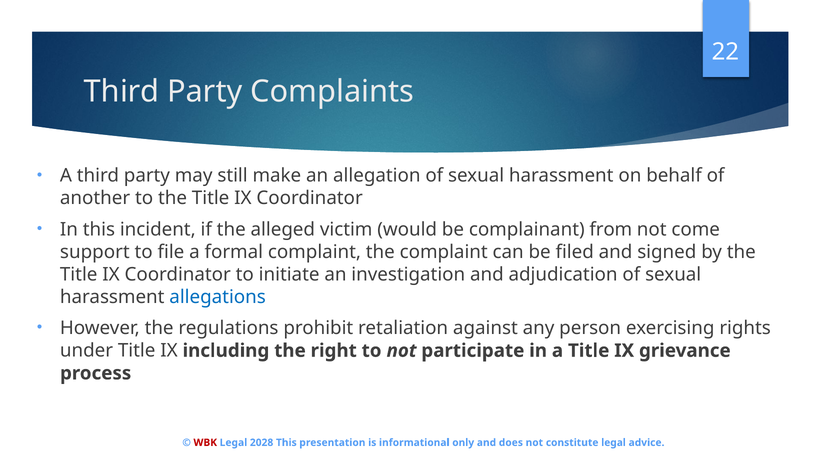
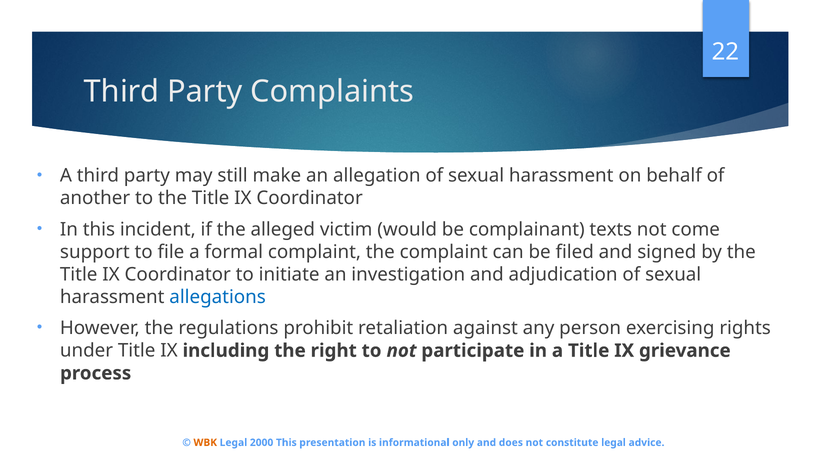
from: from -> texts (611, 229)
WBK colour: red -> orange (205, 442)
2028: 2028 -> 2000 (262, 442)
